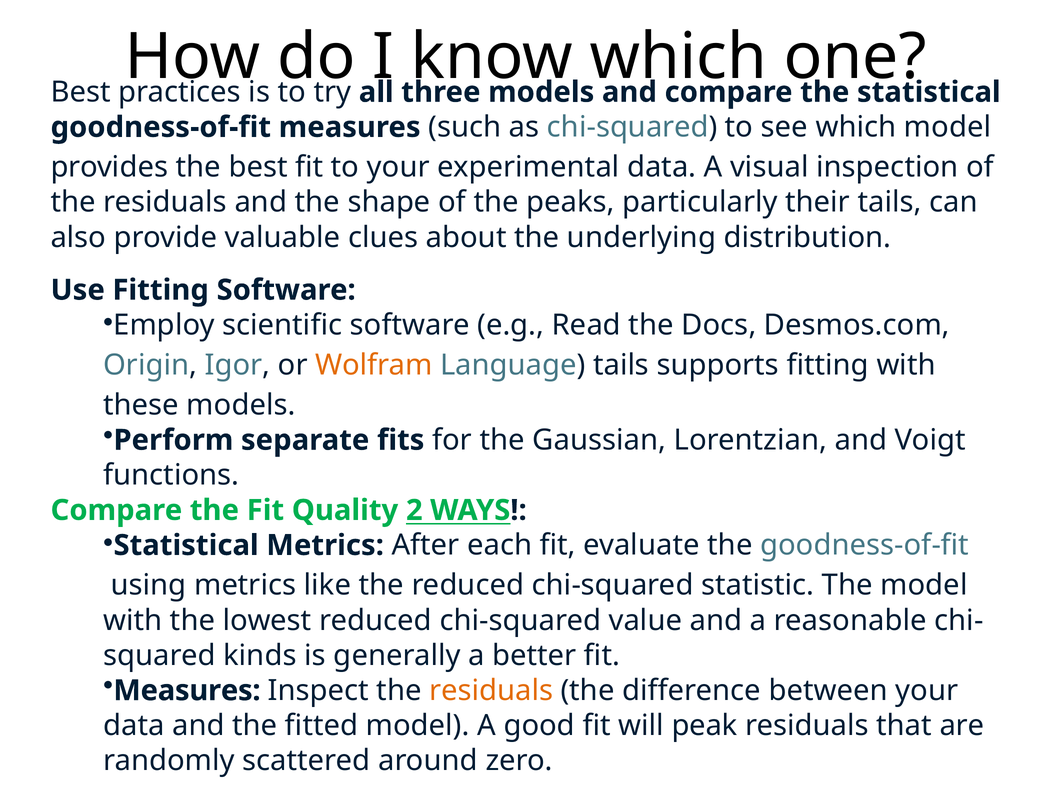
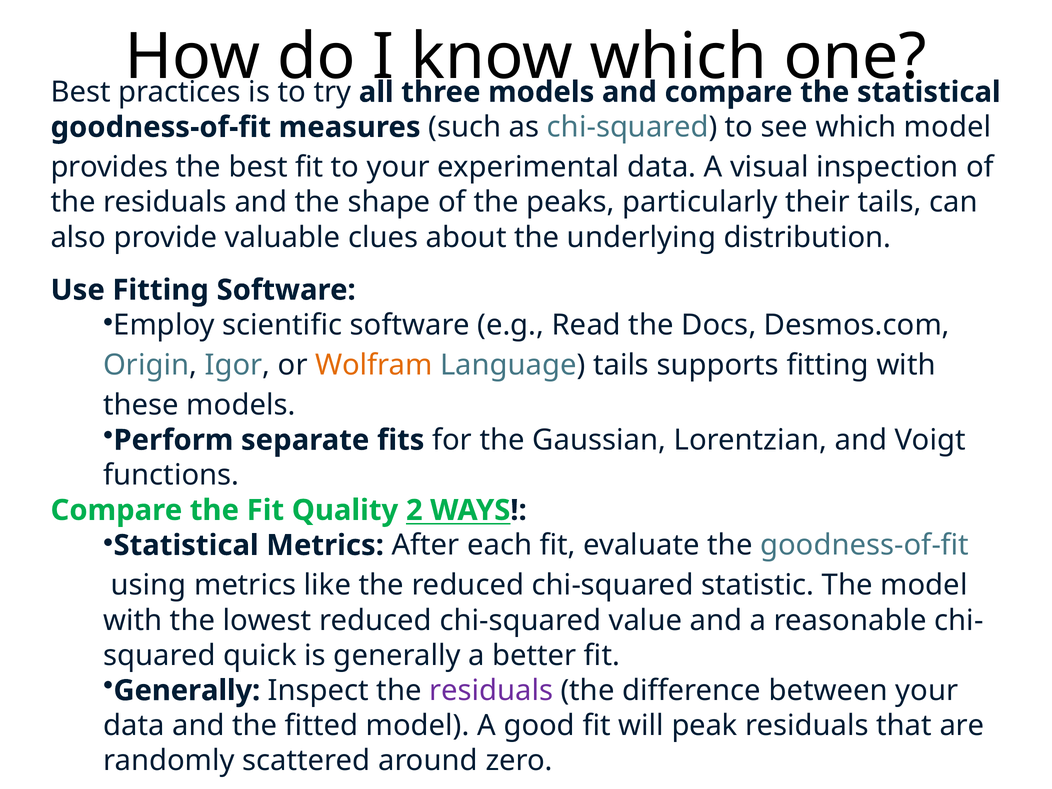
kinds: kinds -> quick (260, 655)
Measures: Measures -> Generally (187, 691)
residuals colour: orange -> purple (491, 691)
